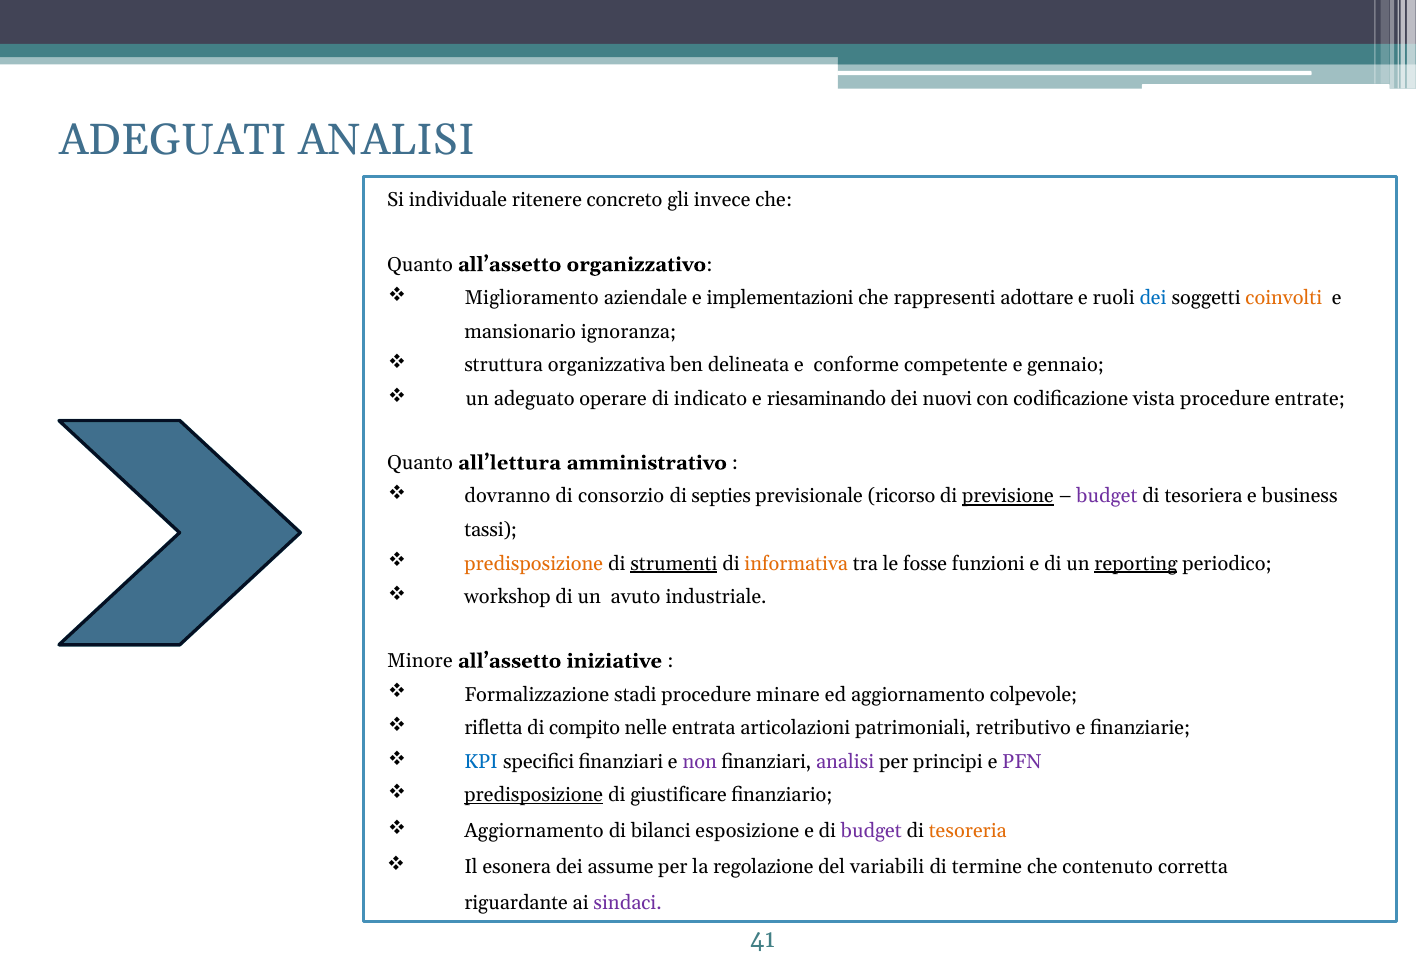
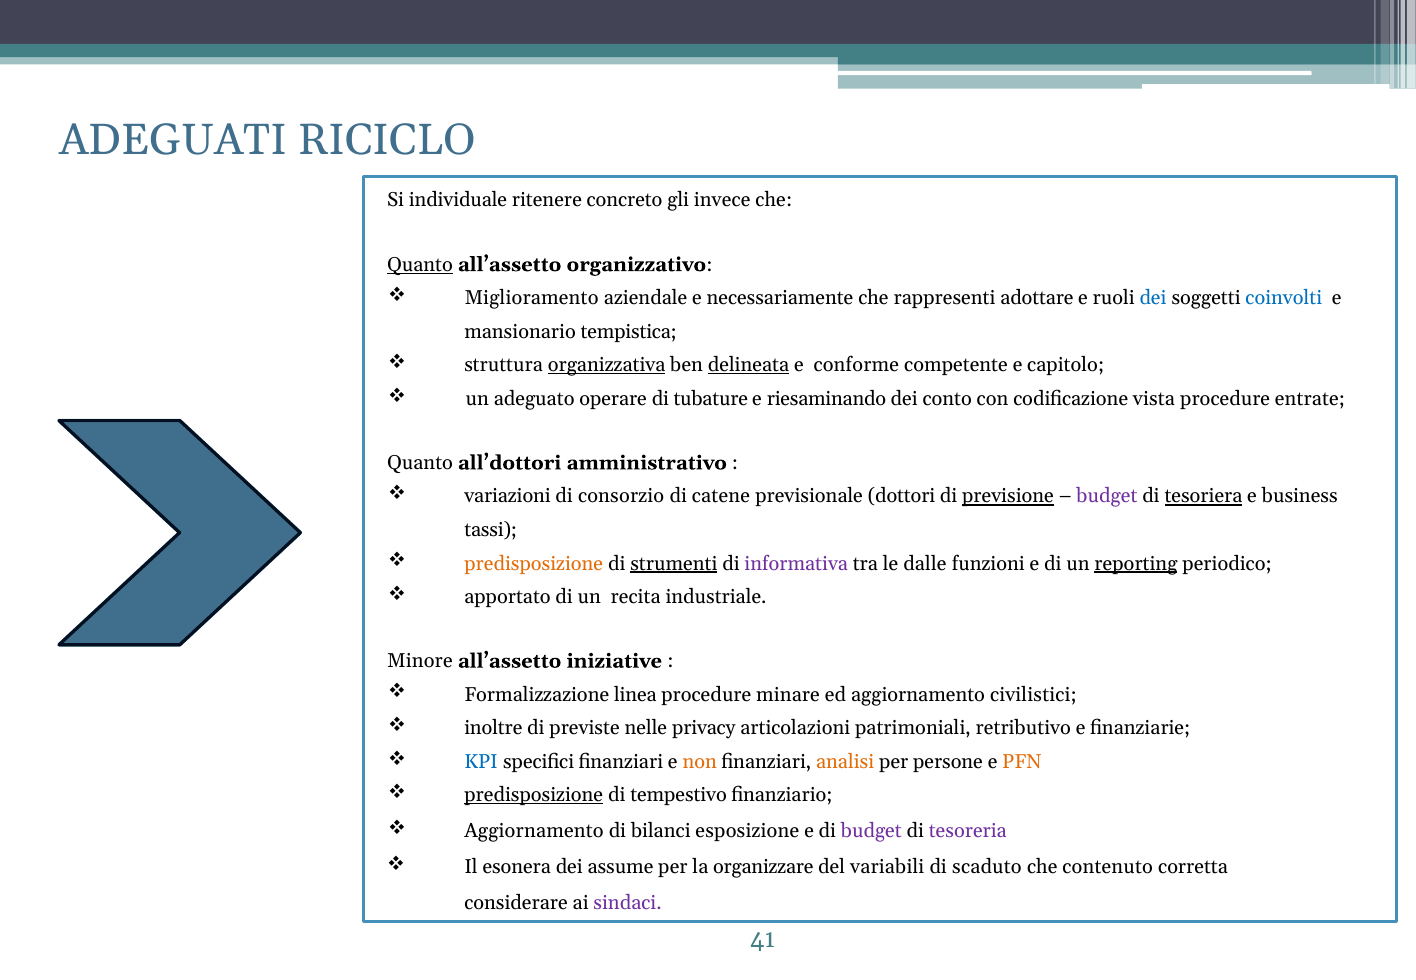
ADEGUATI ANALISI: ANALISI -> RICICLO (387, 140)
Quanto underline: none -> present (420, 265)
implementazioni: implementazioni -> necessariamente (780, 298)
coinvolti colour: orange -> blue (1284, 298)
ignoranza: ignoranza -> tempistica (629, 332)
organizzativa underline: none -> present (607, 365)
delineata underline: none -> present (748, 365)
gennaio: gennaio -> capitolo (1066, 365)
indicato: indicato -> tubature (711, 399)
nuovi: nuovi -> conto (947, 399)
all’lettura: all’lettura -> all’dottori (510, 463)
dovranno: dovranno -> variazioni (508, 497)
septies: septies -> catene (721, 497)
ricorso: ricorso -> dottori (902, 497)
tesoriera underline: none -> present (1203, 497)
informativa colour: orange -> purple (796, 564)
fosse: fosse -> dalle (925, 564)
workshop: workshop -> apportato (507, 597)
avuto: avuto -> recita (636, 597)
stadi: stadi -> linea (635, 695)
colpevole: colpevole -> civilistici (1033, 695)
rifletta: rifletta -> inoltre (493, 728)
compito: compito -> previste (585, 728)
entrata: entrata -> privacy (704, 728)
non colour: purple -> orange (700, 762)
analisi colour: purple -> orange (845, 762)
principi: principi -> persone (948, 762)
PFN colour: purple -> orange (1022, 762)
giustificare: giustificare -> tempestivo (679, 795)
tesoreria colour: orange -> purple (968, 831)
regolazione: regolazione -> organizzare (763, 868)
termine: termine -> scaduto (987, 868)
riguardante: riguardante -> considerare (516, 904)
